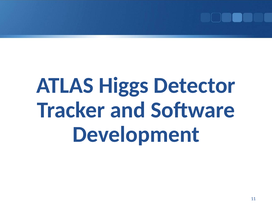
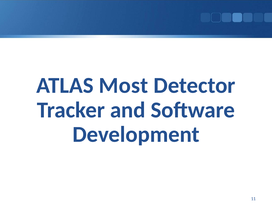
Higgs: Higgs -> Most (123, 86)
